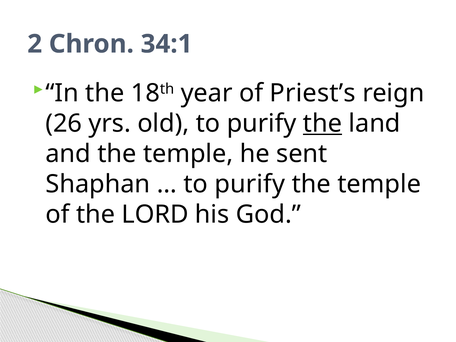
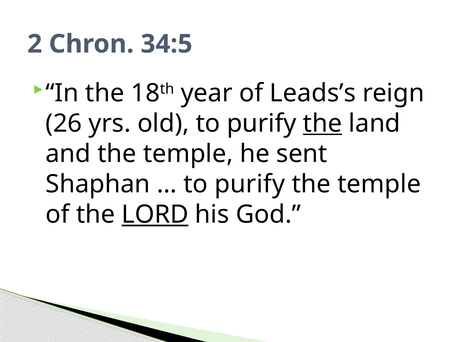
34:1: 34:1 -> 34:5 (167, 44)
Priest’s: Priest’s -> Leads’s (313, 93)
LORD underline: none -> present (155, 215)
